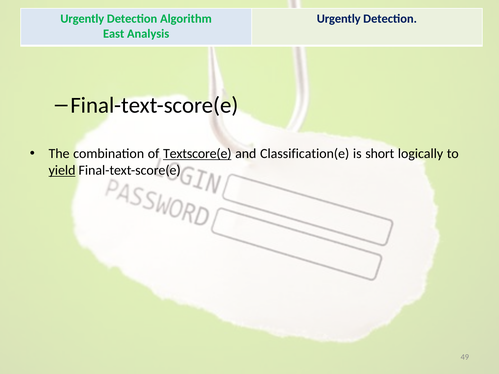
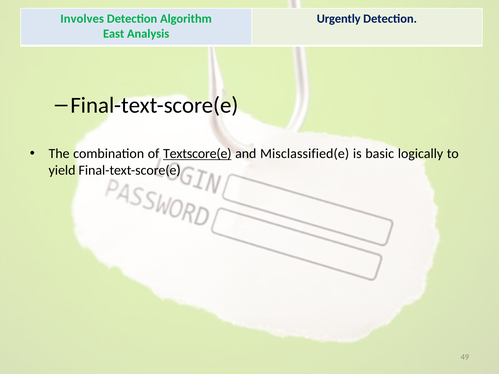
Urgently: Urgently -> Involves (82, 19)
Classification(e: Classification(e -> Misclassified(e (305, 154)
short: short -> basic (380, 154)
yield underline: present -> none (62, 170)
